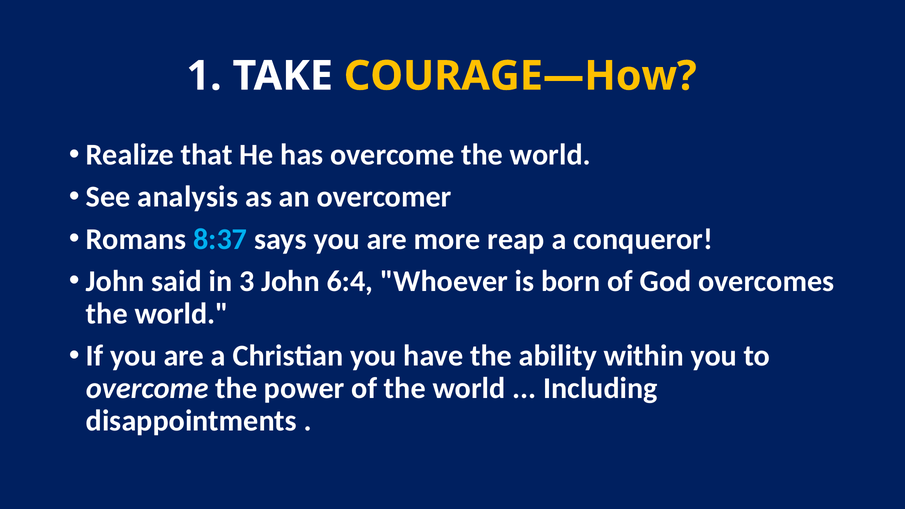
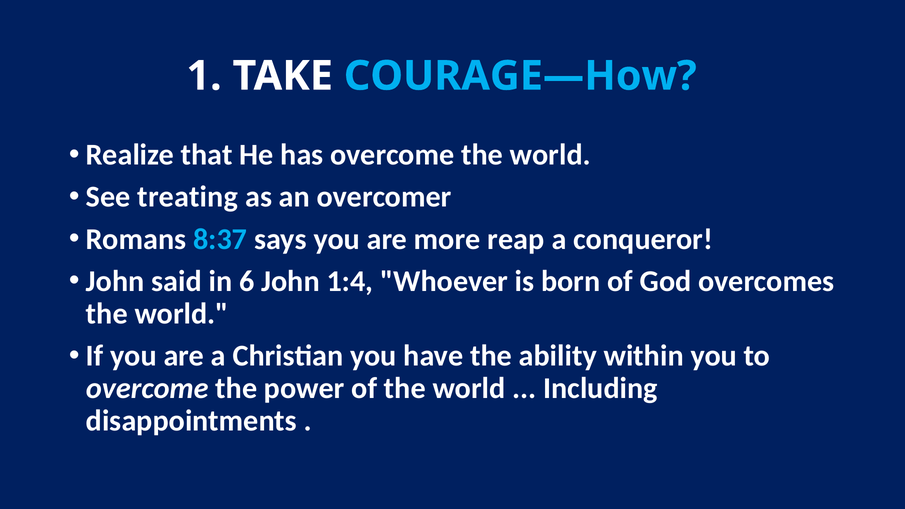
COURAGE—How colour: yellow -> light blue (520, 76)
analysis: analysis -> treating (188, 197)
3: 3 -> 6 (247, 281)
6:4: 6:4 -> 1:4 (350, 281)
